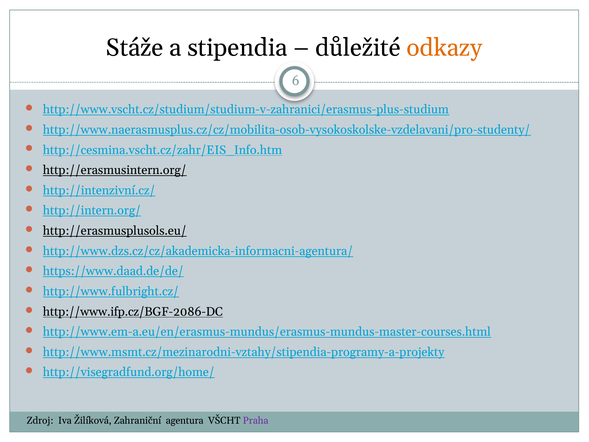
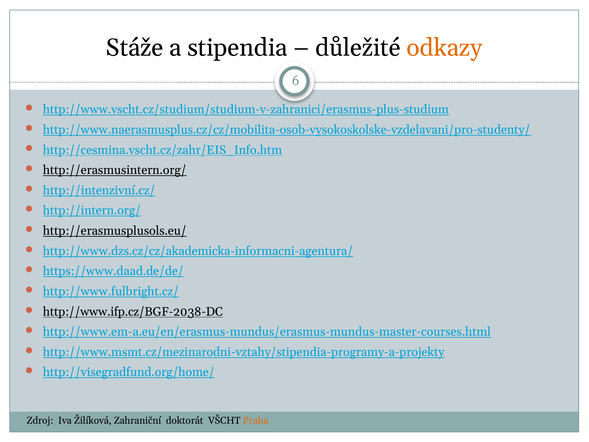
http://www.ifp.cz/BGF-2086-DC: http://www.ifp.cz/BGF-2086-DC -> http://www.ifp.cz/BGF-2038-DC (133, 311)
agentura: agentura -> doktorát (185, 420)
Praha colour: purple -> orange (256, 420)
